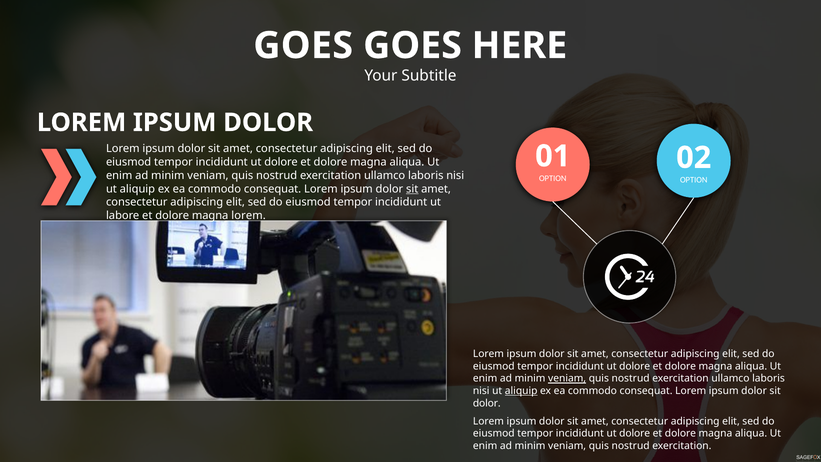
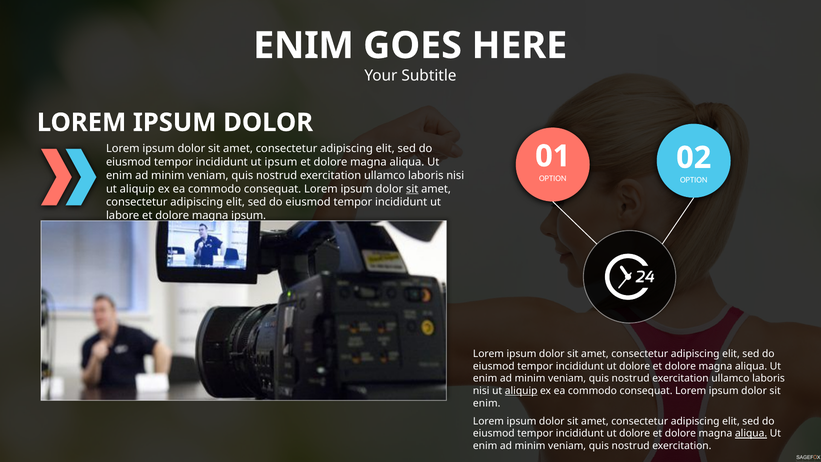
GOES: GOES -> ENIM (304, 46)
dolore: dolore -> ipsum (281, 162)
magna lorem: lorem -> ipsum (249, 216)
veniam underline: present -> none (567, 378)
dolor: dolor -> enim (487, 403)
aliqua underline: none -> present (751, 433)
